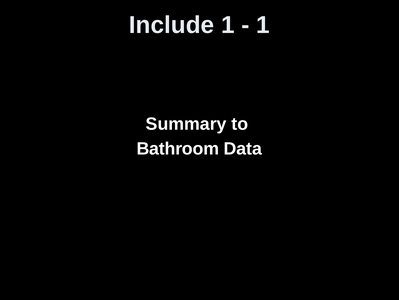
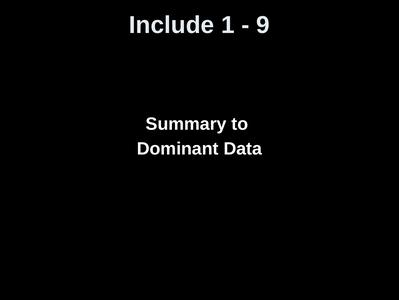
1: 1 -> 9 (263, 25)
Bathroom: Bathroom -> Dominant (178, 148)
